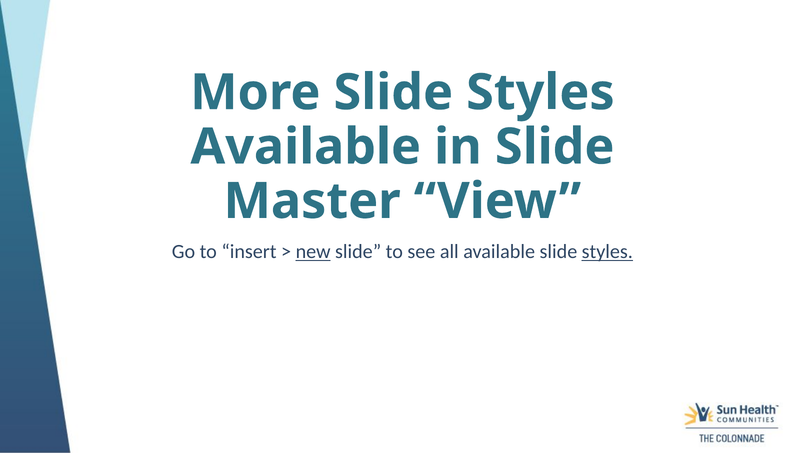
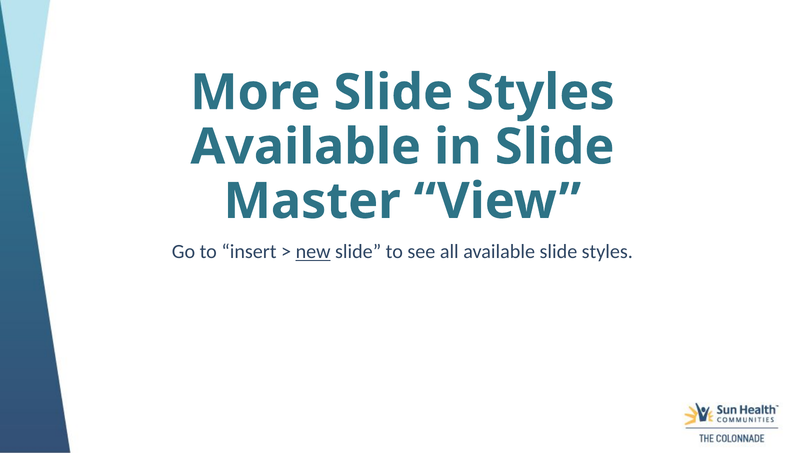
styles underline: present -> none (607, 252)
